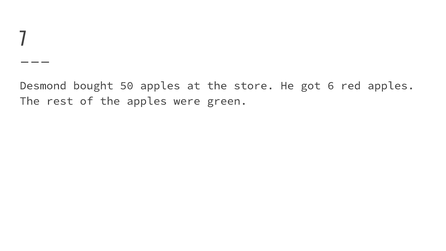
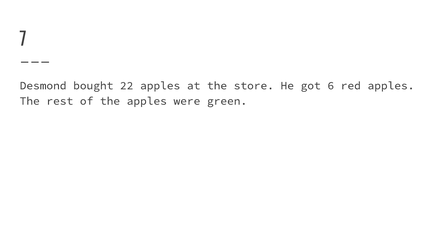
50: 50 -> 22 (127, 86)
